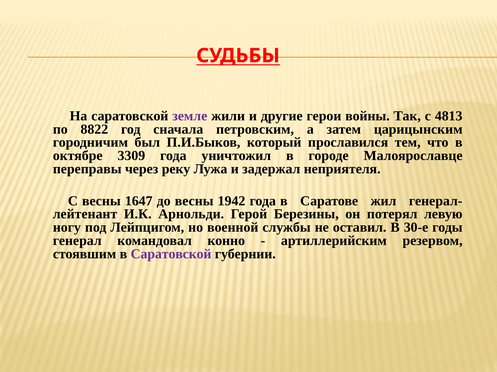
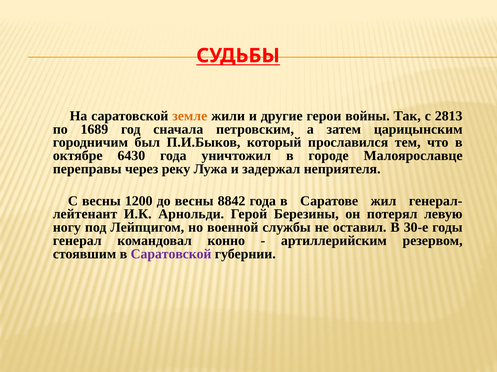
земле colour: purple -> orange (190, 116)
4813: 4813 -> 2813 (449, 116)
8822: 8822 -> 1689 (94, 129)
3309: 3309 -> 6430 (131, 156)
1647: 1647 -> 1200 (139, 201)
1942: 1942 -> 8842 (232, 201)
